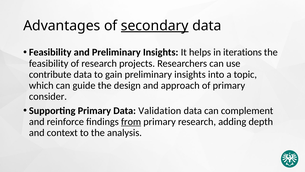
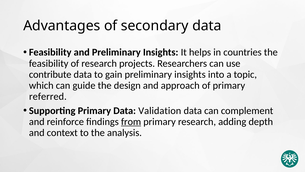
secondary underline: present -> none (155, 26)
iterations: iterations -> countries (242, 52)
consider: consider -> referred (48, 96)
